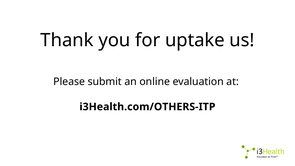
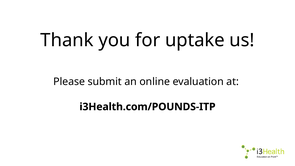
i3Health.com/OTHERS-ITP: i3Health.com/OTHERS-ITP -> i3Health.com/POUNDS-ITP (147, 107)
